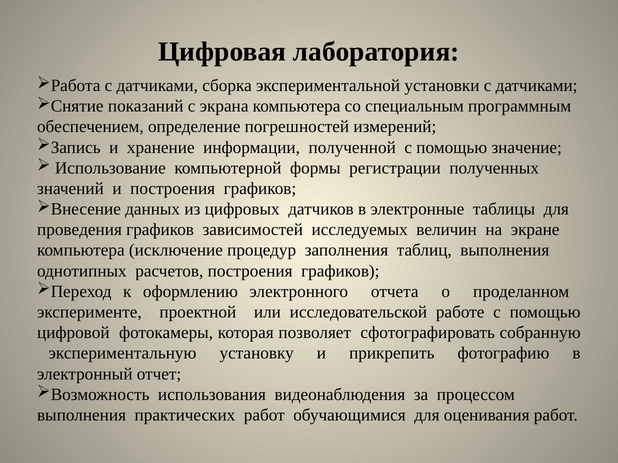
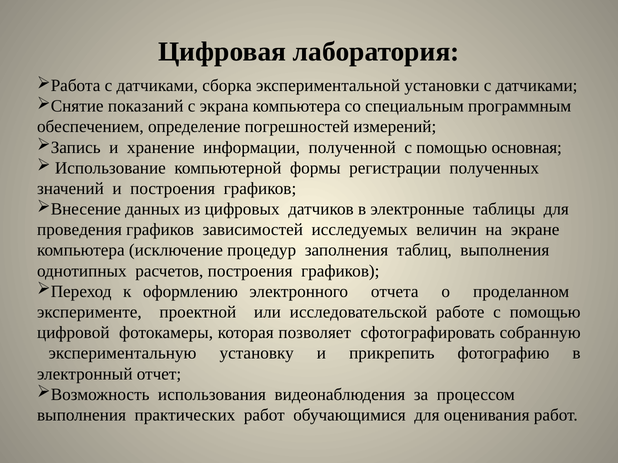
значение: значение -> основная (527, 148)
